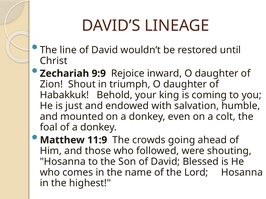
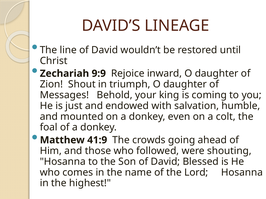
Habakkuk: Habakkuk -> Messages (64, 95)
11:9: 11:9 -> 41:9 (97, 140)
